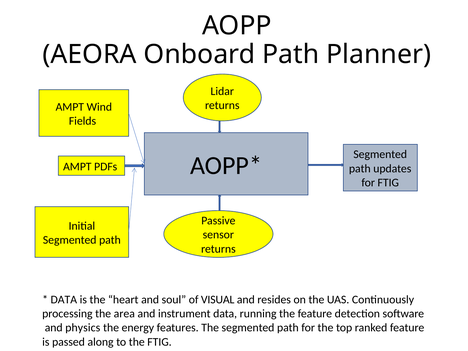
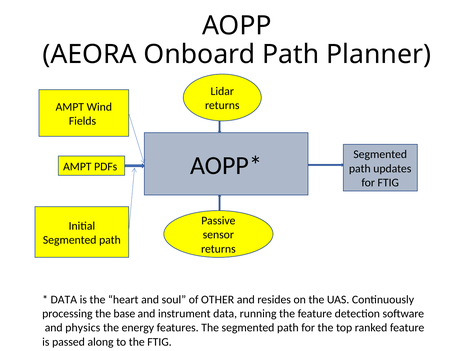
VISUAL: VISUAL -> OTHER (218, 300)
area: area -> base (124, 314)
